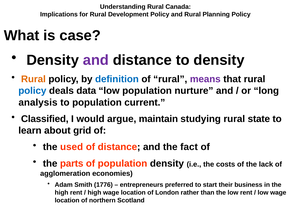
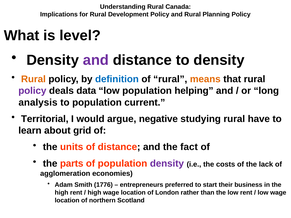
case: case -> level (80, 35)
means colour: purple -> orange (205, 79)
policy colour: blue -> purple (32, 91)
nurture: nurture -> helping (194, 91)
Classified: Classified -> Territorial (45, 119)
maintain: maintain -> negative (158, 119)
state: state -> have (259, 119)
used: used -> units (72, 147)
density colour: black -> purple (167, 164)
